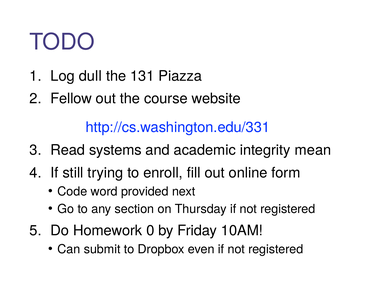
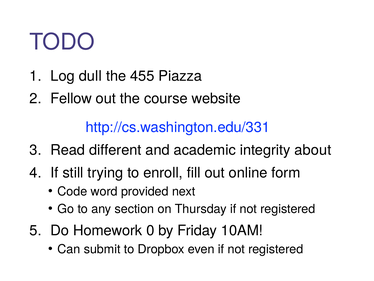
131: 131 -> 455 (142, 76)
systems: systems -> different (115, 150)
mean: mean -> about (313, 150)
